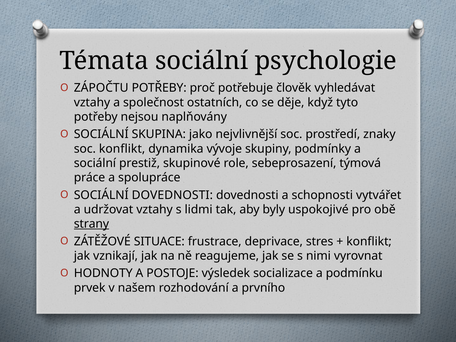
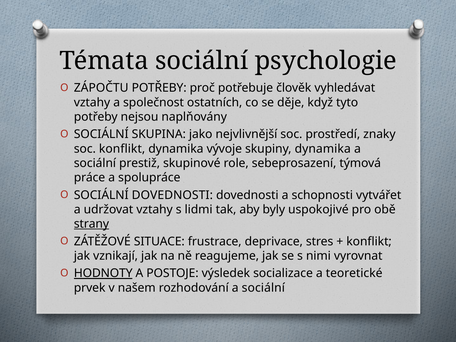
skupiny podmínky: podmínky -> dynamika (323, 149)
HODNOTY underline: none -> present (103, 273)
podmínku: podmínku -> teoretické (354, 273)
rozhodování a prvního: prvního -> sociální (263, 288)
